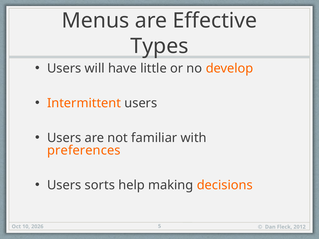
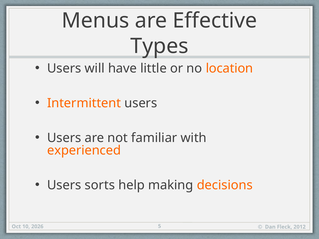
develop: develop -> location (229, 68)
preferences: preferences -> experienced (84, 151)
